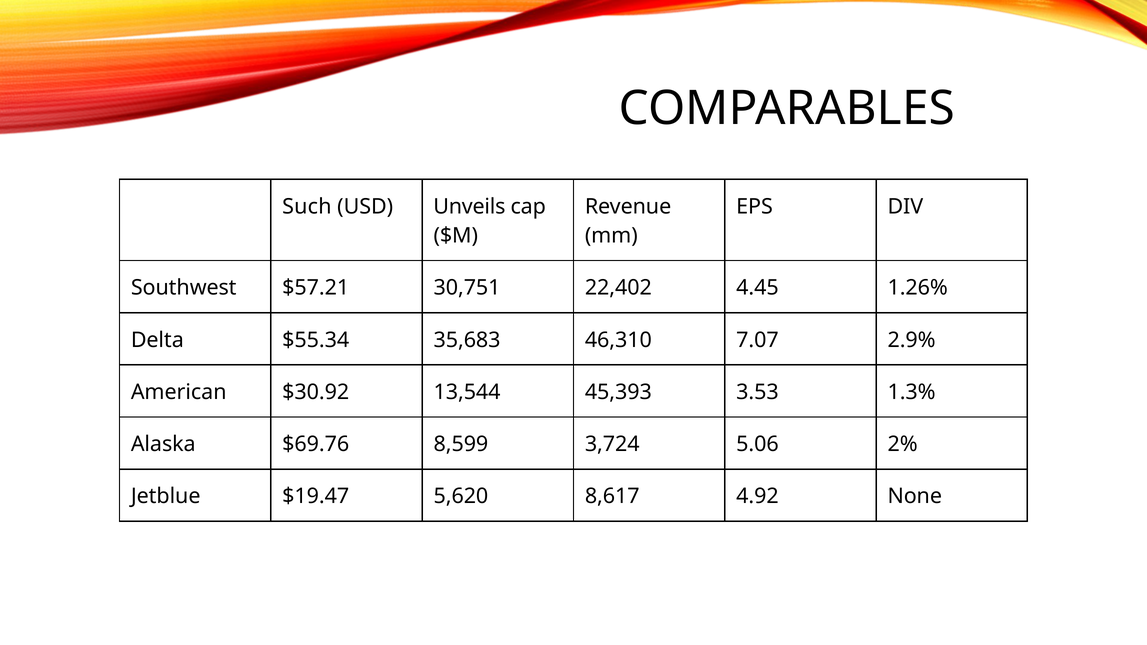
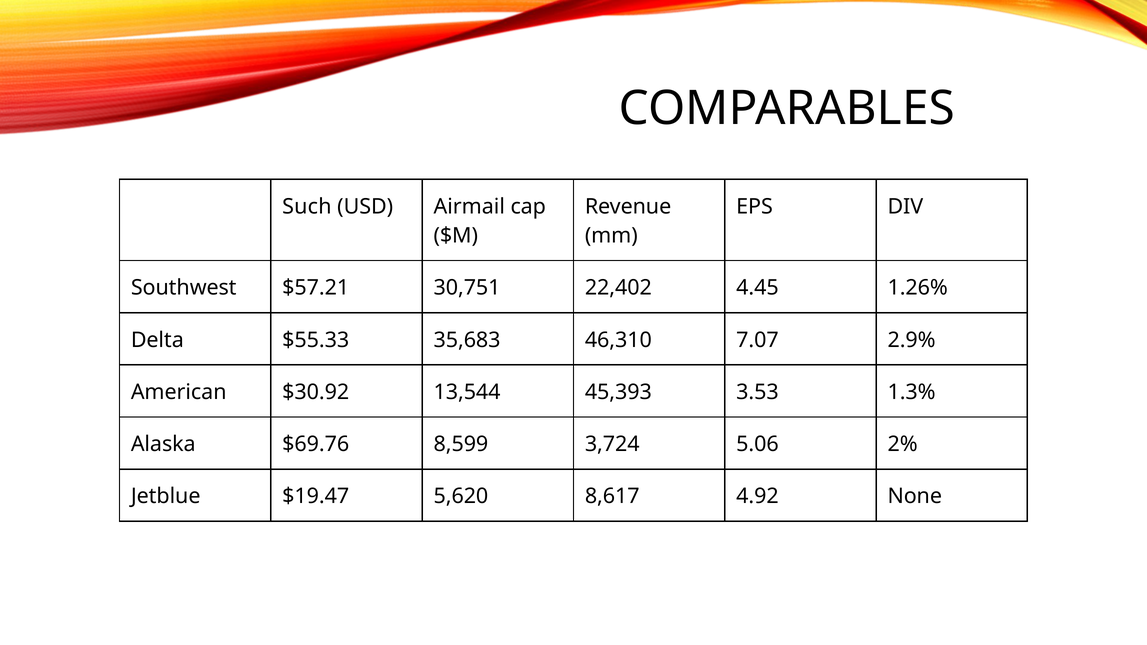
Unveils: Unveils -> Airmail (469, 207)
$55.34: $55.34 -> $55.33 (316, 340)
